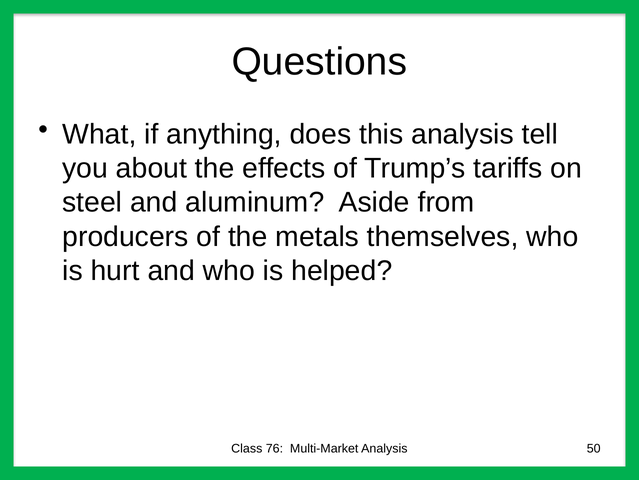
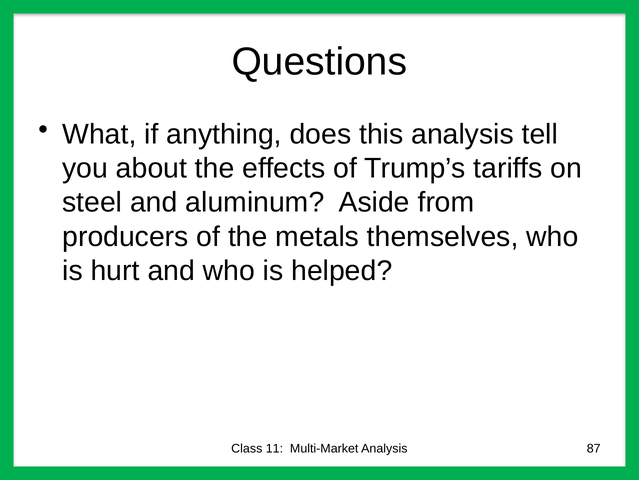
76: 76 -> 11 (274, 448)
50: 50 -> 87 (594, 448)
